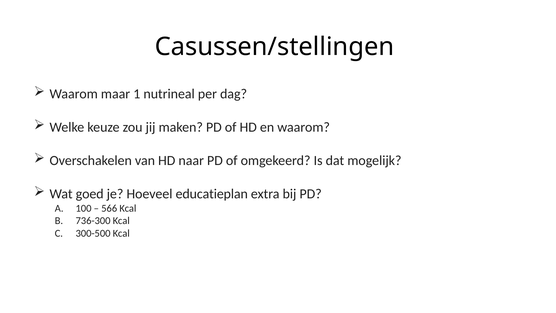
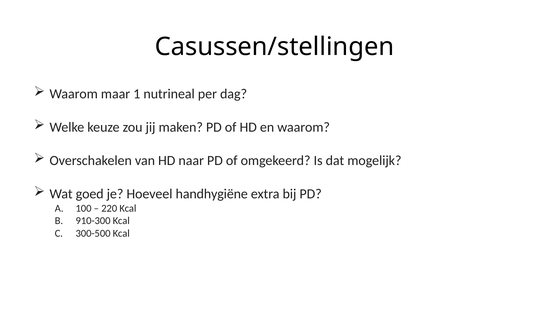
educatieplan: educatieplan -> handhygiëne (212, 194)
566: 566 -> 220 (109, 208)
736-300: 736-300 -> 910-300 (93, 221)
